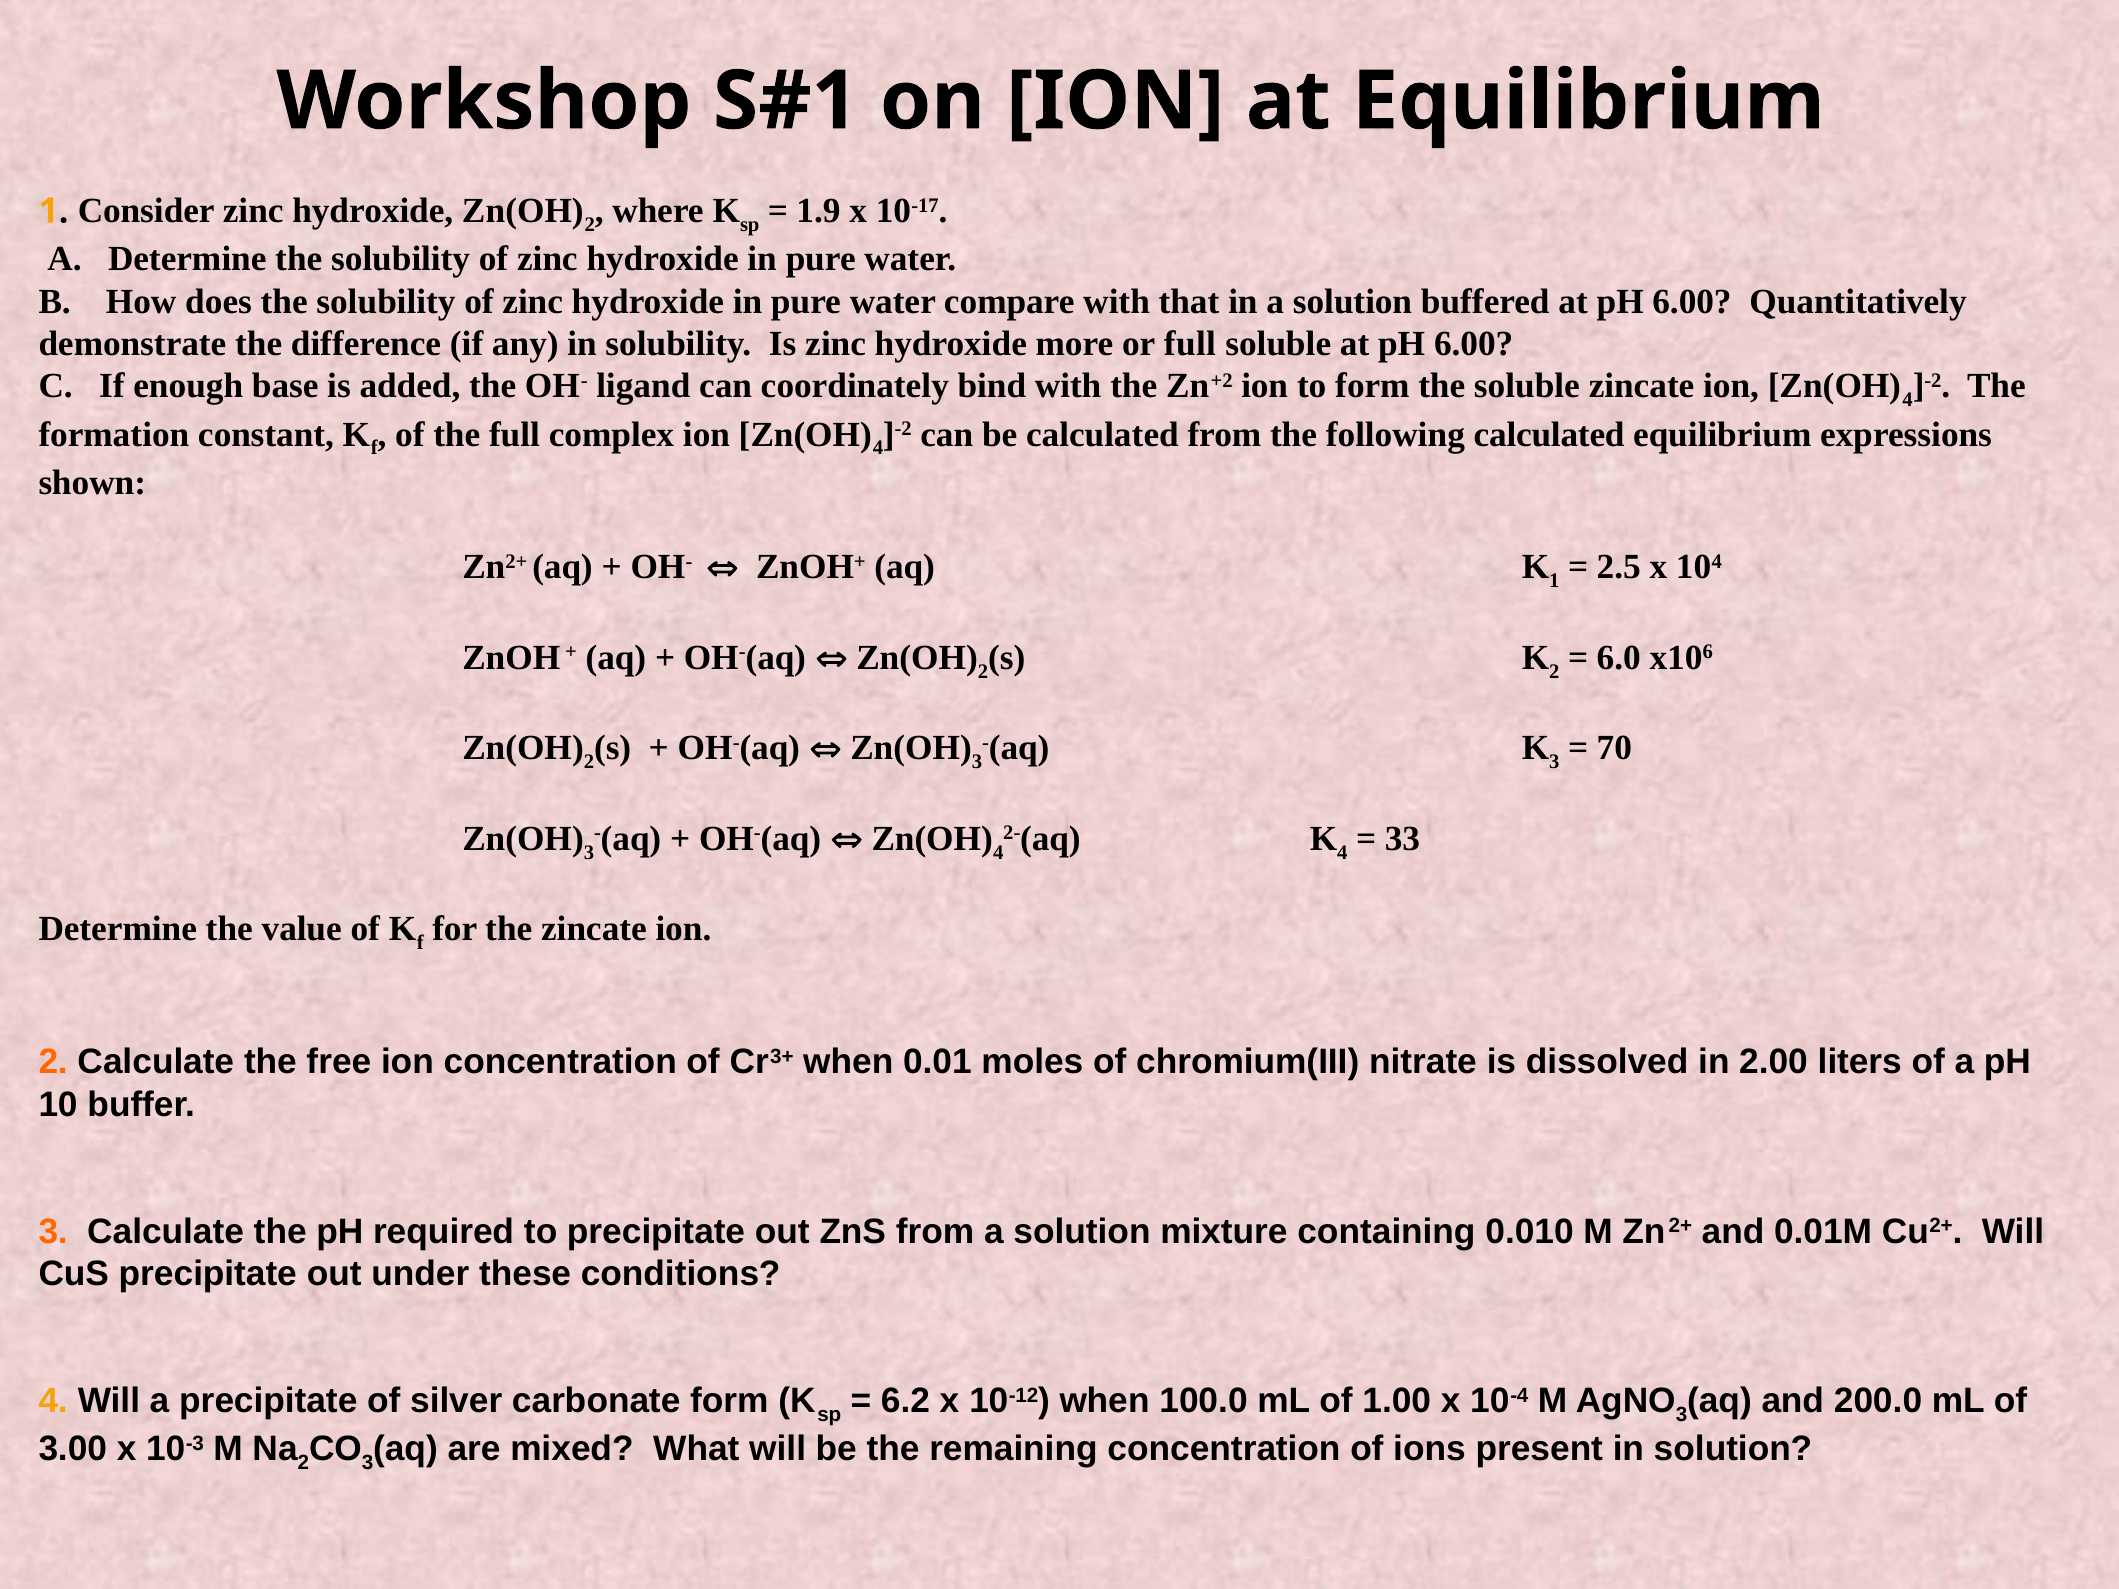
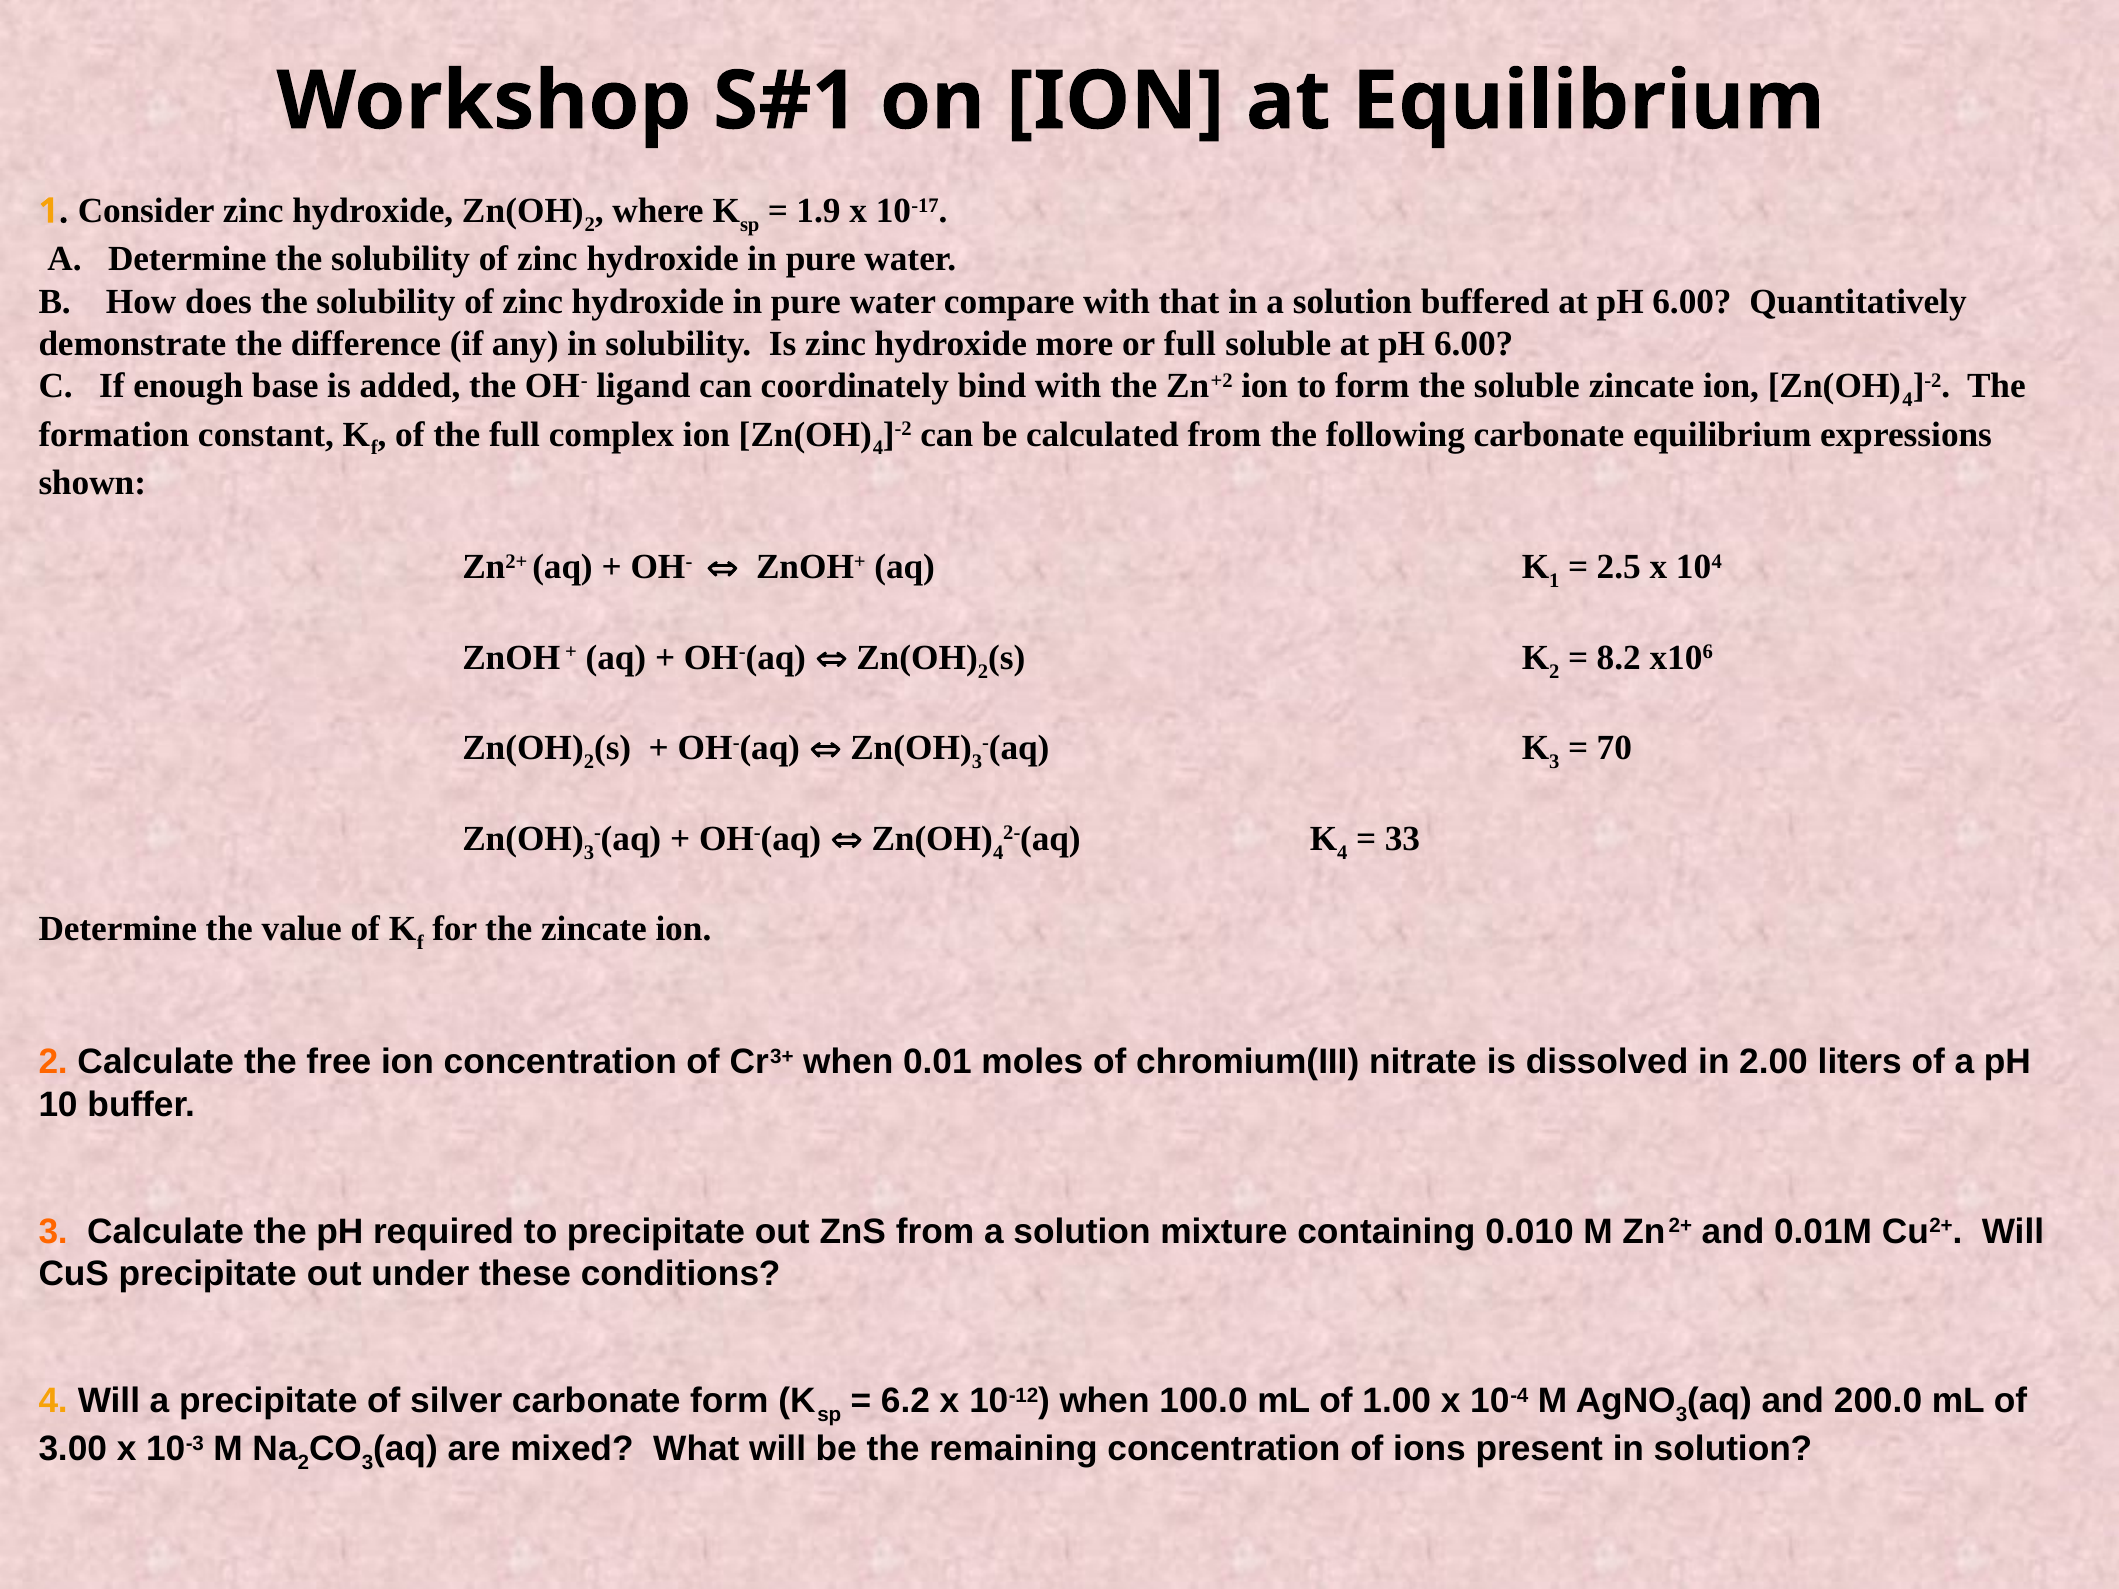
following calculated: calculated -> carbonate (1549, 434)
6.0: 6.0 -> 8.2 (1619, 658)
